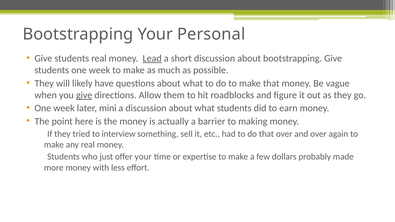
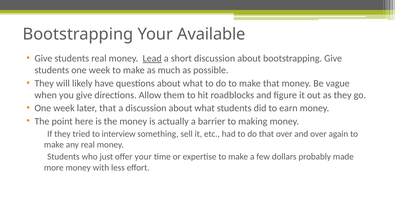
Personal: Personal -> Available (211, 34)
give underline: present -> none (84, 95)
later mini: mini -> that (108, 108)
